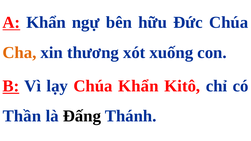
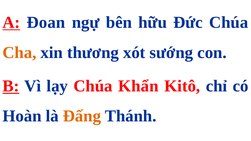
A Khẩn: Khẩn -> Đoan (46, 23)
xuống: xuống -> sướng (171, 53)
Thần: Thần -> Hoàn (22, 116)
Đấng colour: black -> orange (82, 116)
